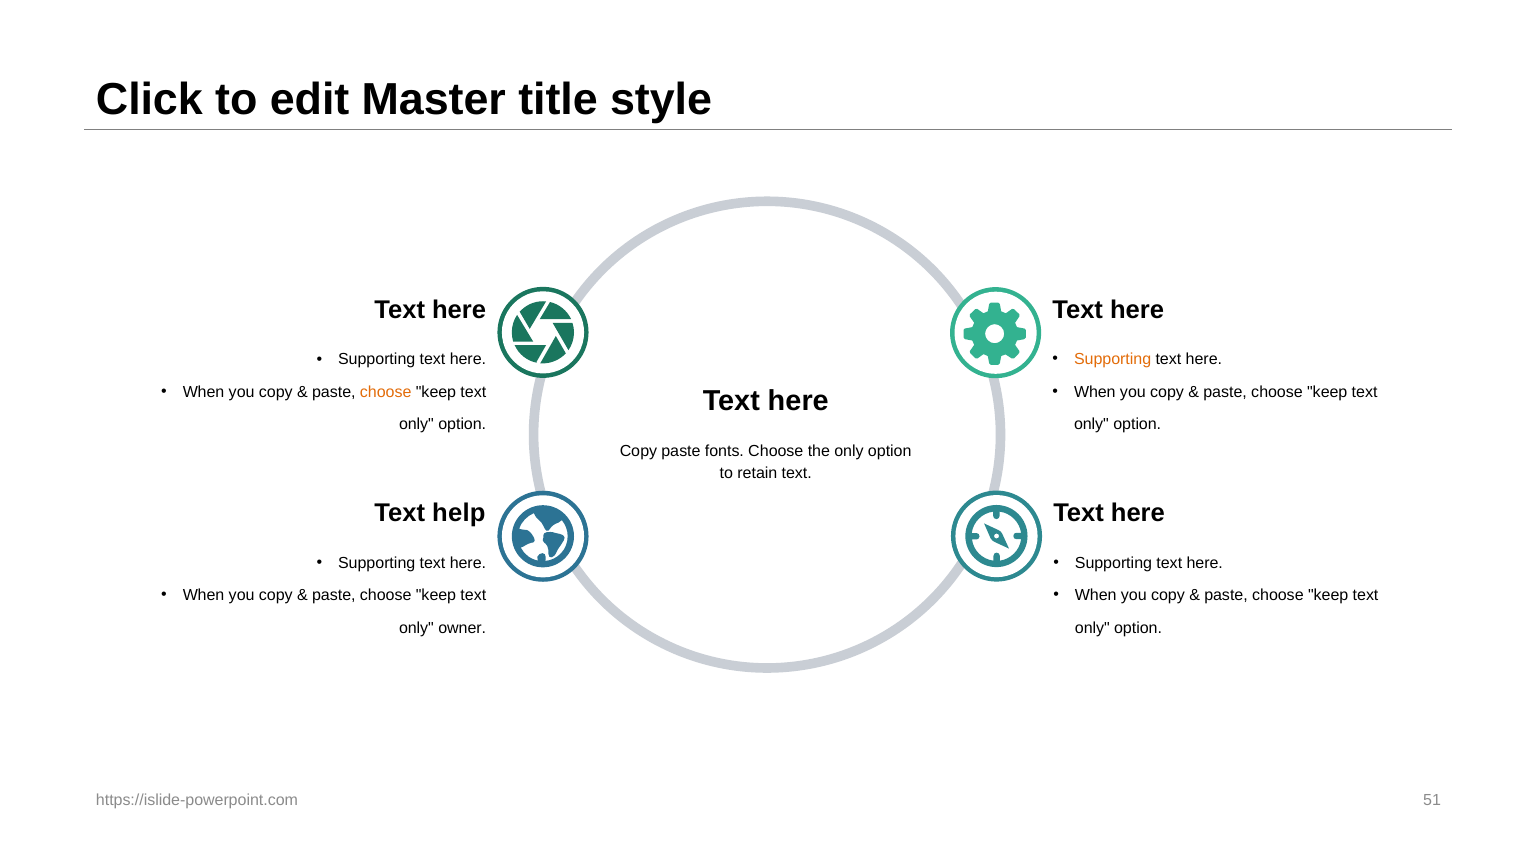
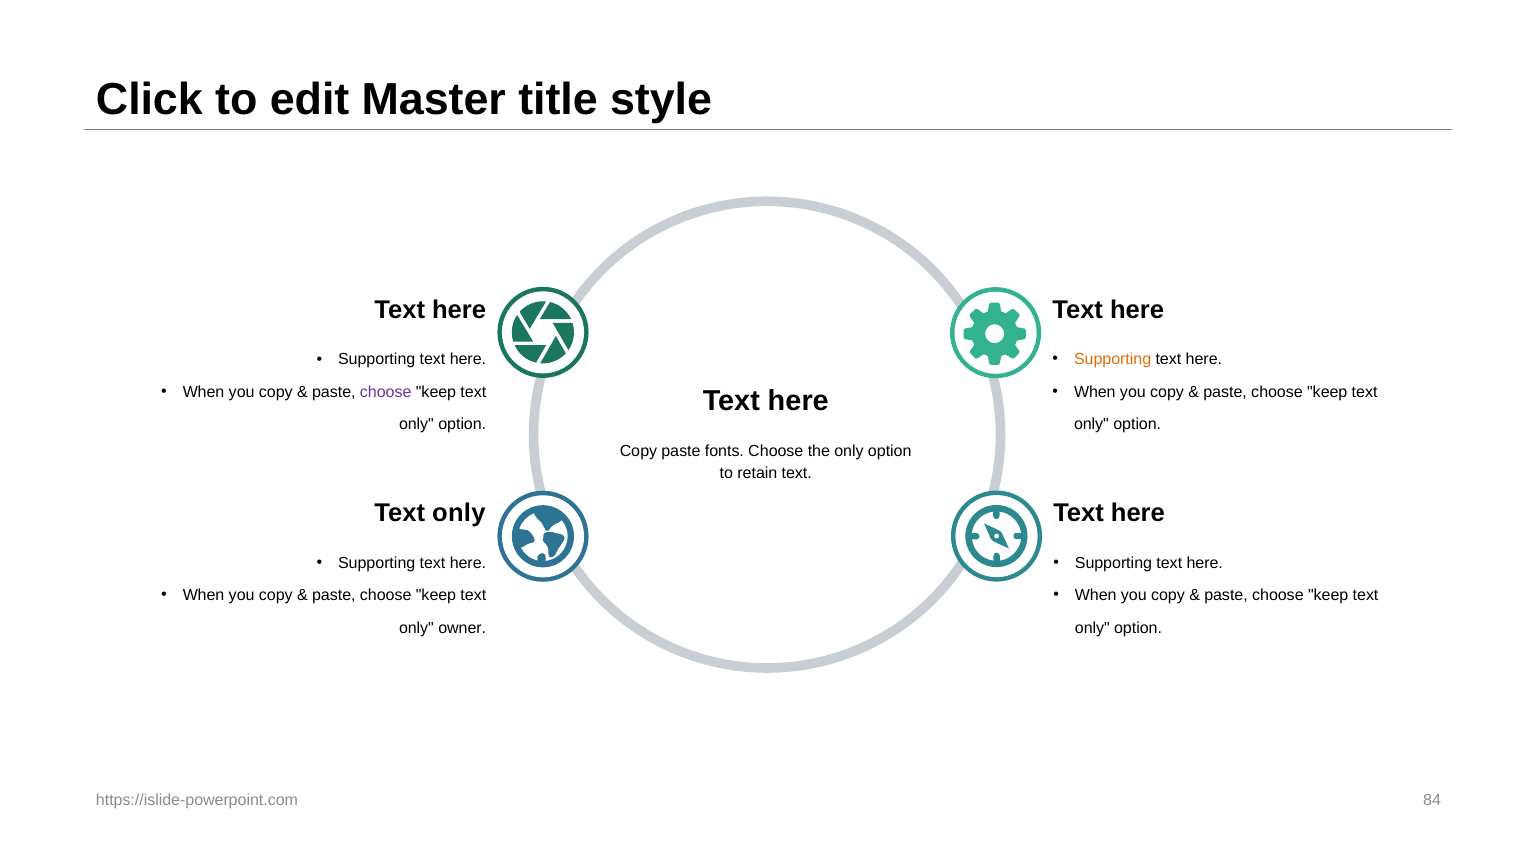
choose colour: orange -> purple (386, 392)
help: help -> only (459, 514)
51: 51 -> 84 (1432, 801)
